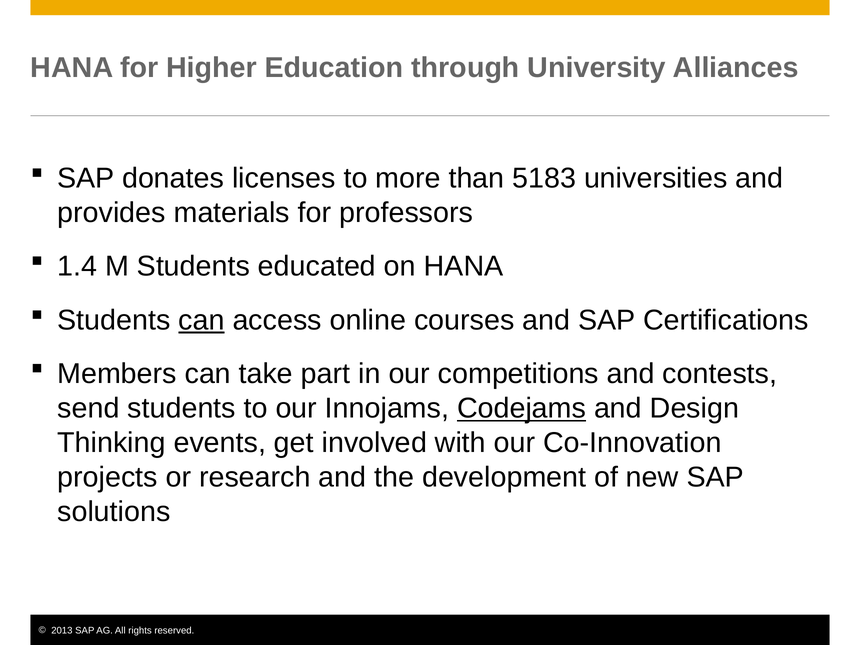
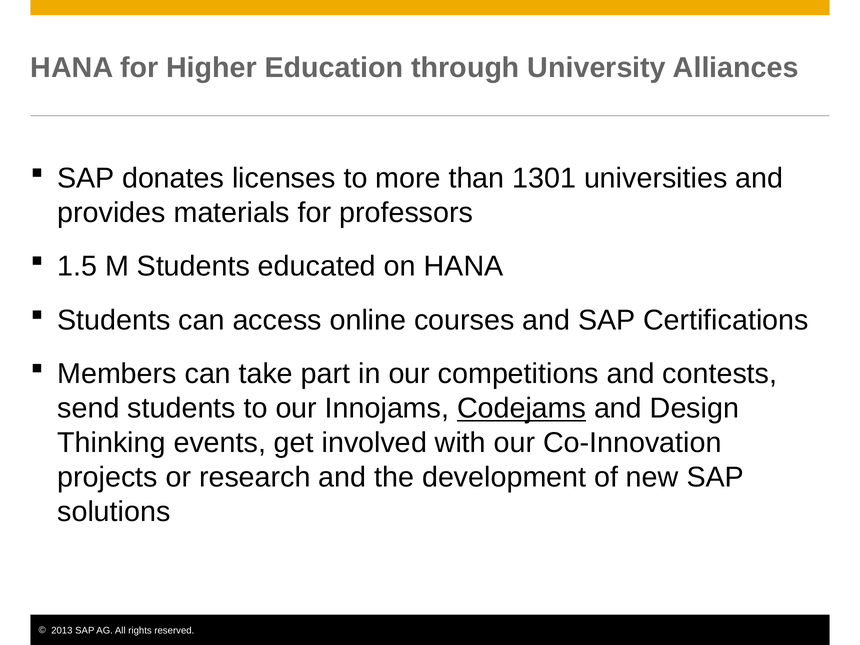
5183: 5183 -> 1301 (544, 178)
1.4: 1.4 -> 1.5 (77, 266)
can underline: present -> none (202, 320)
